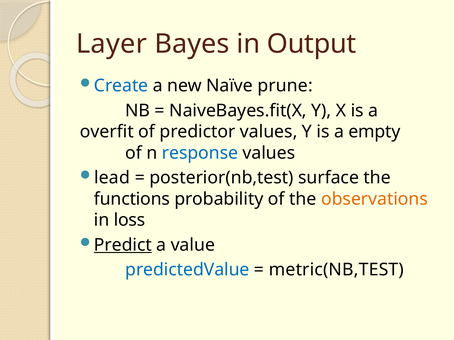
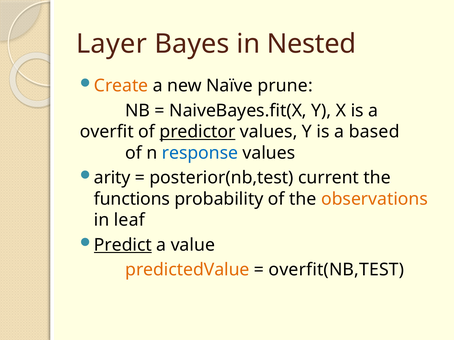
Output: Output -> Nested (312, 44)
Create colour: blue -> orange (121, 86)
predictor underline: none -> present (198, 132)
empty: empty -> based (374, 132)
lead: lead -> arity (112, 178)
surface: surface -> current (329, 178)
loss: loss -> leaf (129, 220)
predictedValue colour: blue -> orange (187, 270)
metric(NB,TEST: metric(NB,TEST -> overfit(NB,TEST (336, 270)
